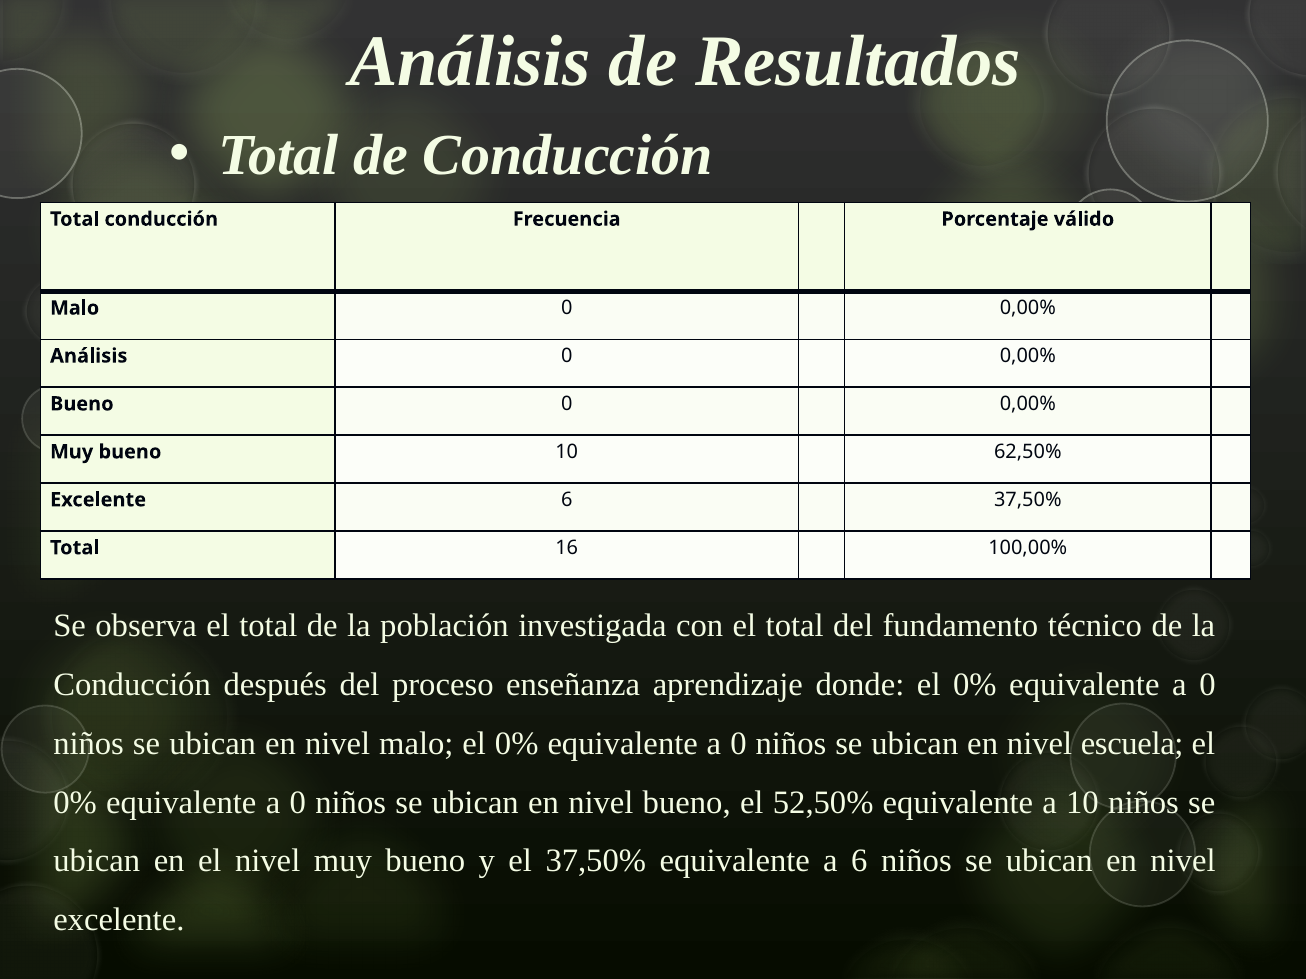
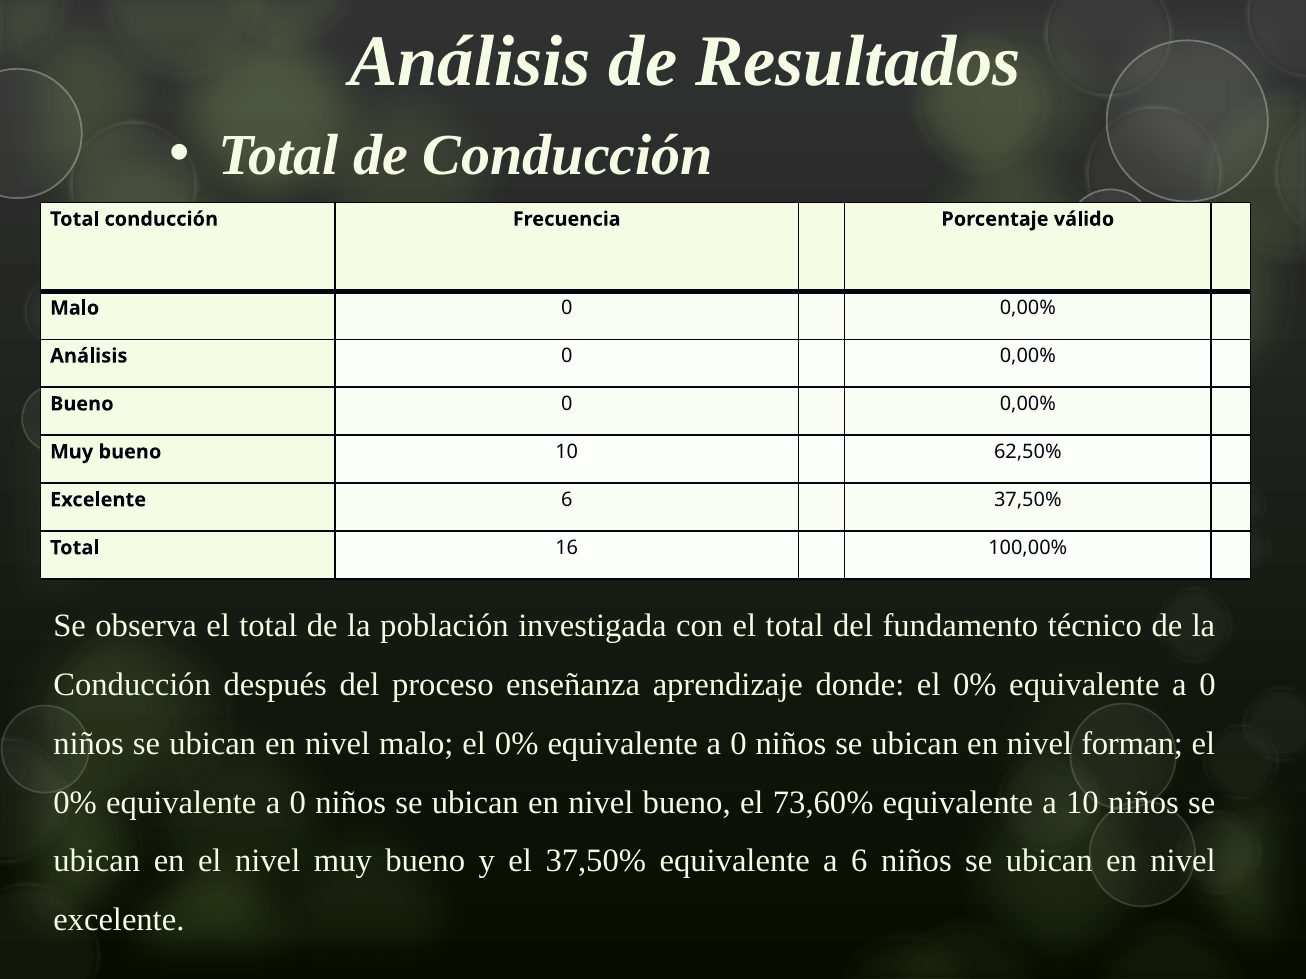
escuela: escuela -> forman (1132, 744)
52,50%: 52,50% -> 73,60% (823, 803)
